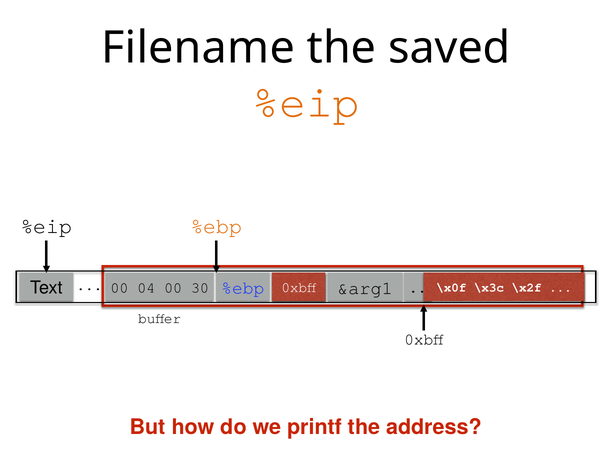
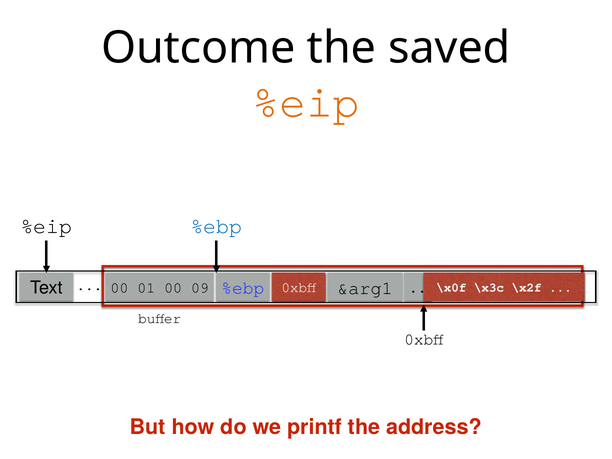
Filename: Filename -> Outcome (198, 48)
%ebp colour: orange -> blue (216, 226)
04: 04 -> 01 (146, 288)
30: 30 -> 09 (200, 288)
